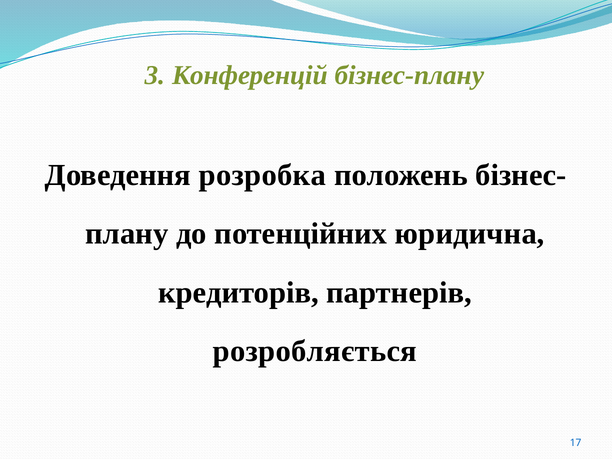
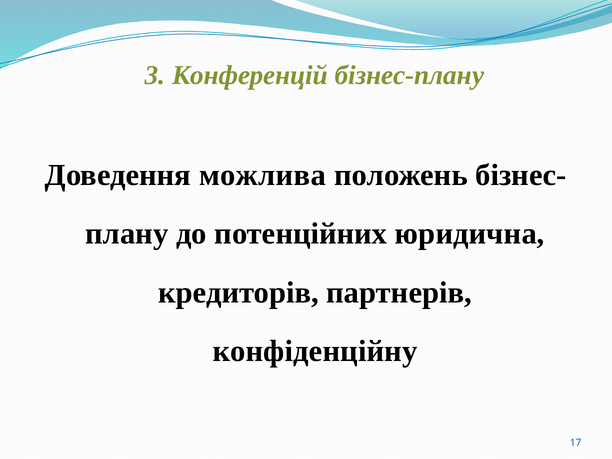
розробка: розробка -> можлива (263, 175)
розробляється: розробляється -> конфіденційну (315, 351)
